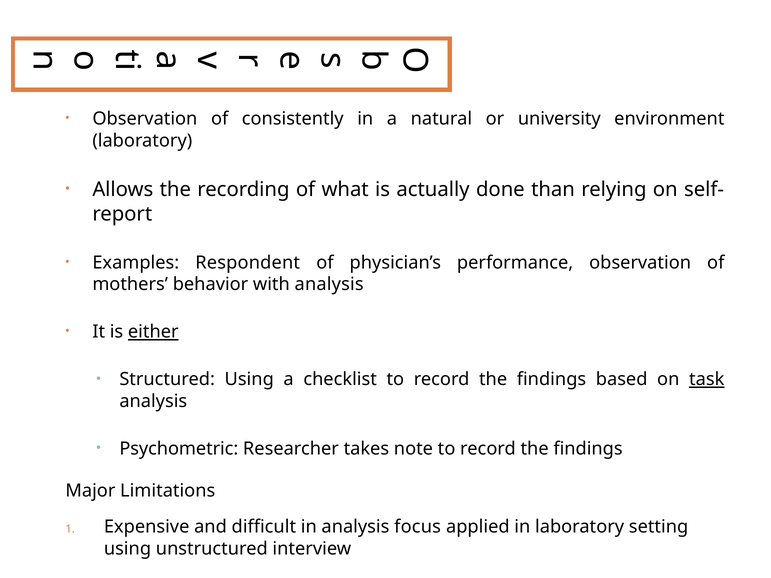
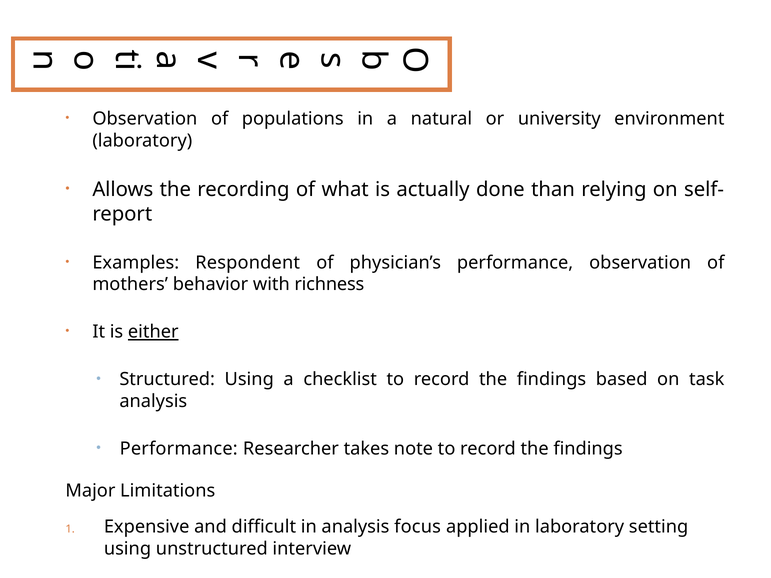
consistently: consistently -> populations (293, 119)
with analysis: analysis -> richness (329, 285)
task underline: present -> none (707, 380)
Psychometric: Psychometric -> Performance (179, 449)
